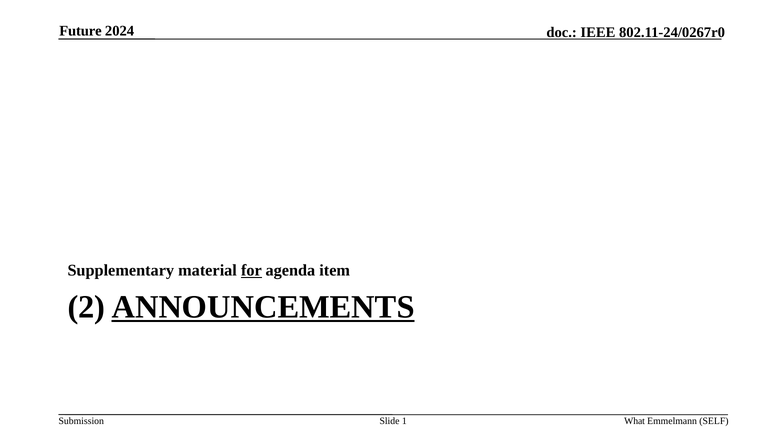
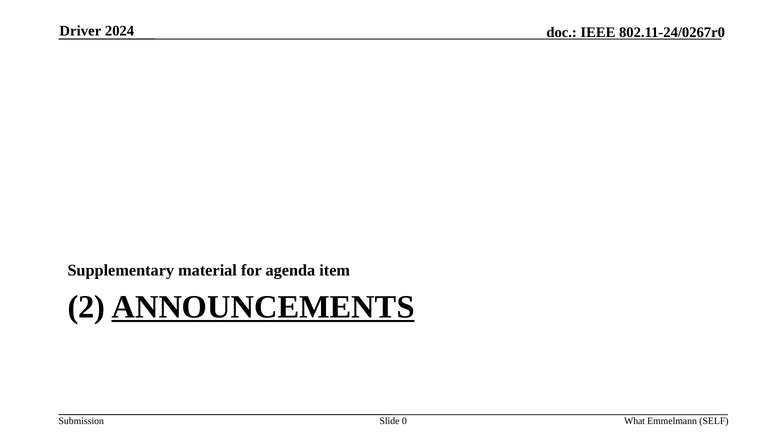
Future: Future -> Driver (80, 31)
for underline: present -> none (251, 270)
1: 1 -> 0 (404, 421)
